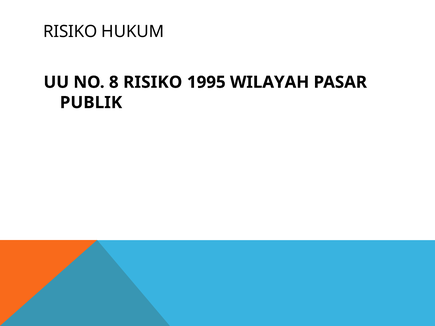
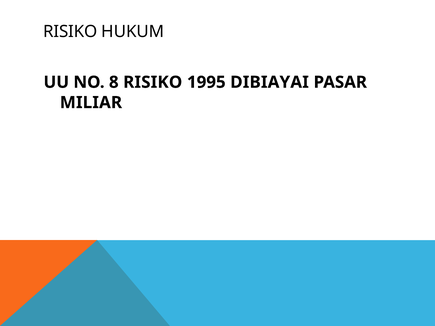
WILAYAH: WILAYAH -> DIBIAYAI (270, 82)
PUBLIK: PUBLIK -> MILIAR (91, 103)
